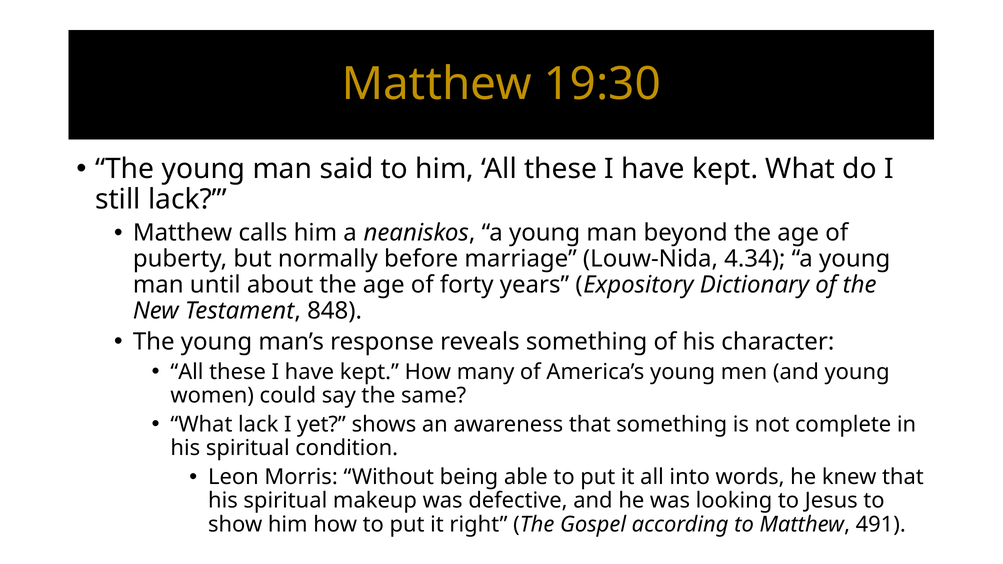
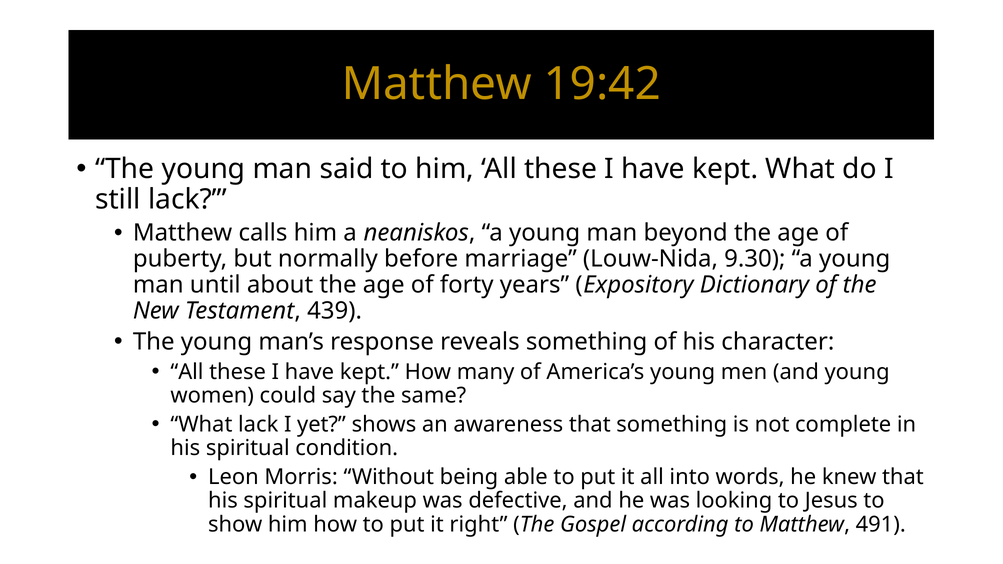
19:30: 19:30 -> 19:42 (602, 84)
4.34: 4.34 -> 9.30 (755, 259)
848: 848 -> 439 (335, 311)
